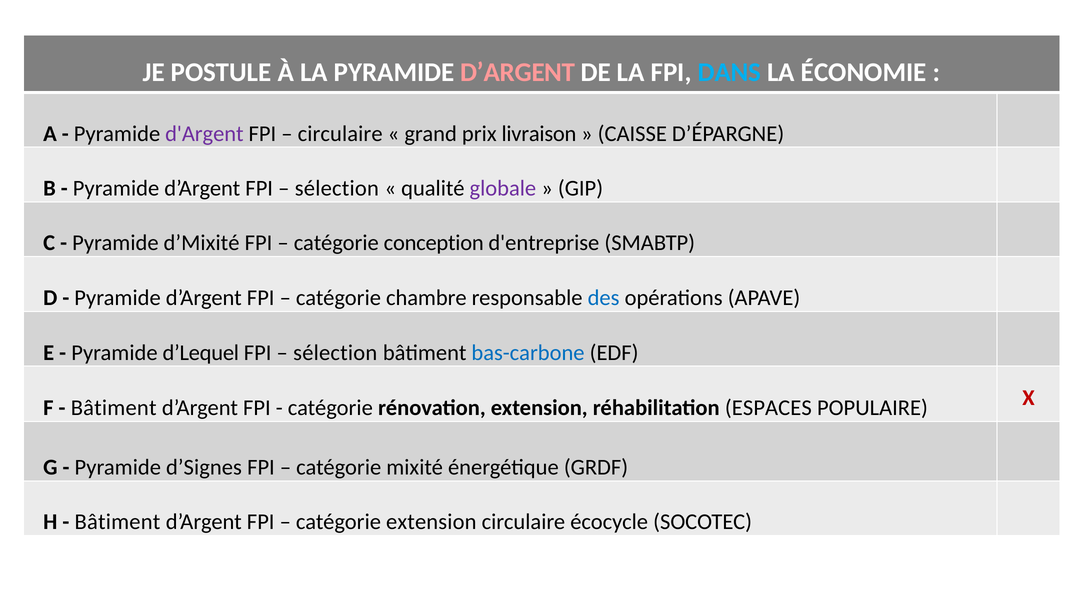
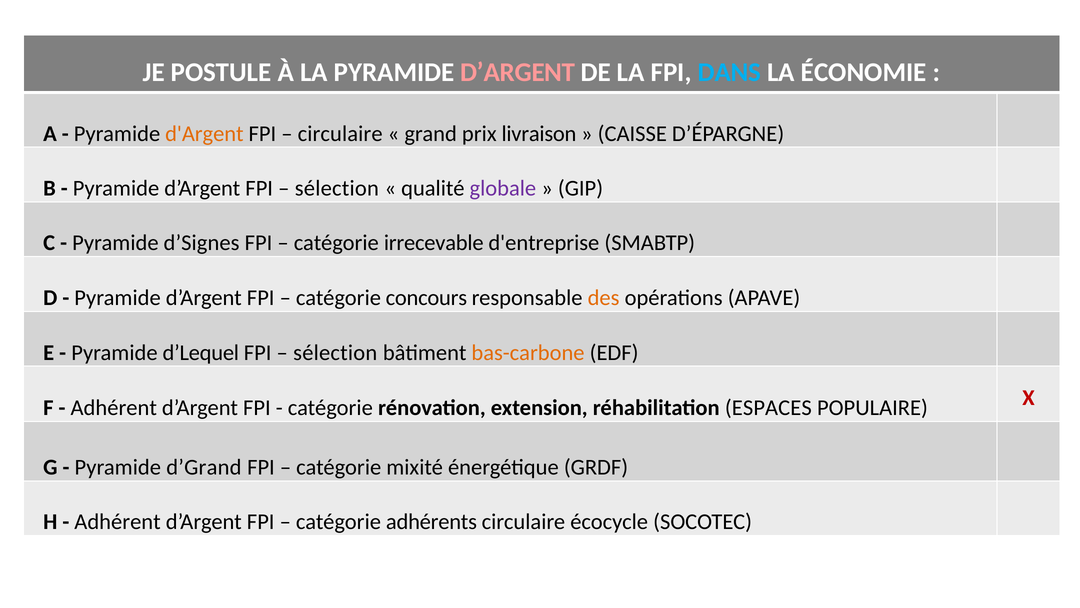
d'Argent colour: purple -> orange (204, 133)
d’Mixité: d’Mixité -> d’Signes (202, 243)
conception: conception -> irrecevable (434, 243)
chambre: chambre -> concours (426, 298)
des colour: blue -> orange (604, 298)
bas-carbone colour: blue -> orange (528, 352)
Bâtiment: Bâtiment -> Adhérent (114, 408)
d’Signes: d’Signes -> d’Grand (204, 467)
Bâtiment: Bâtiment -> Adhérent (118, 522)
catégorie extension: extension -> adhérents (431, 522)
